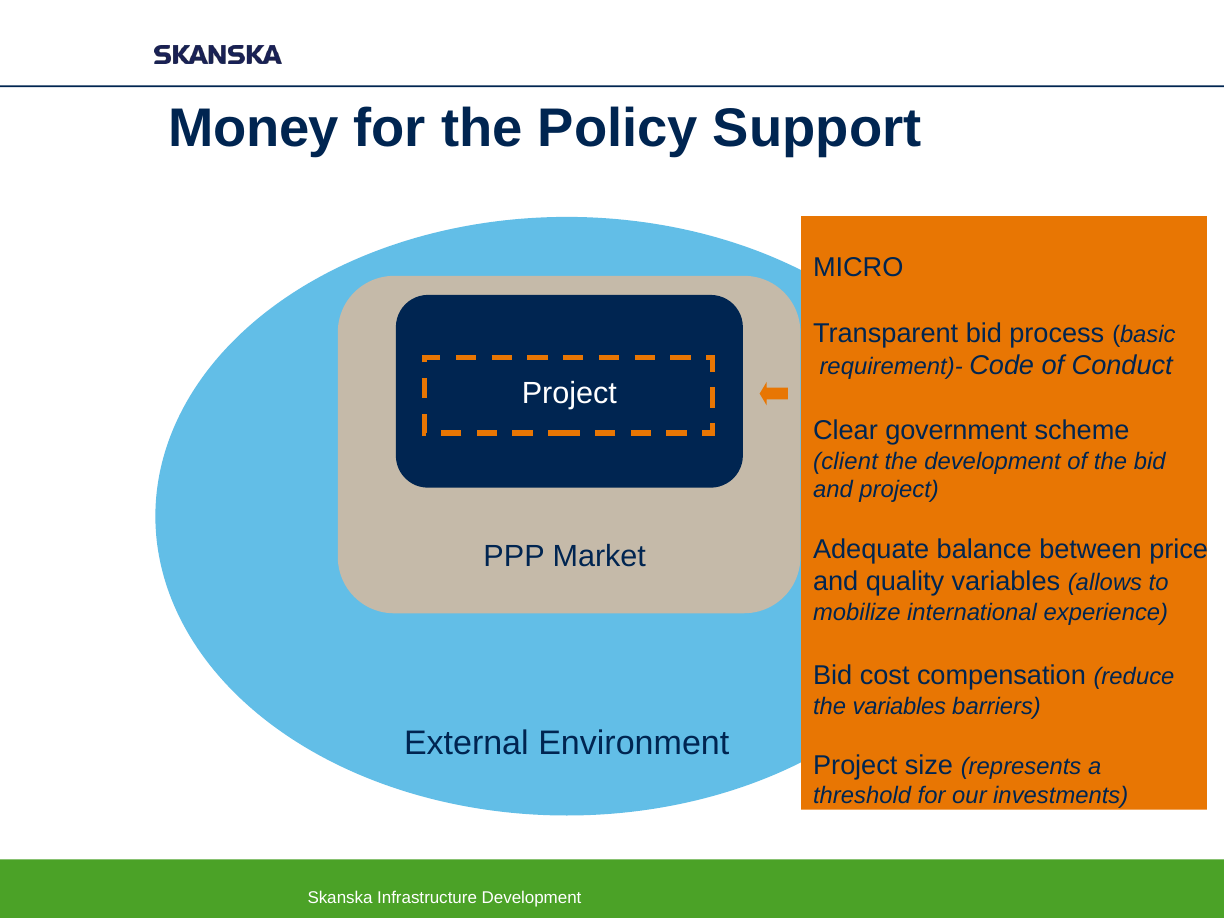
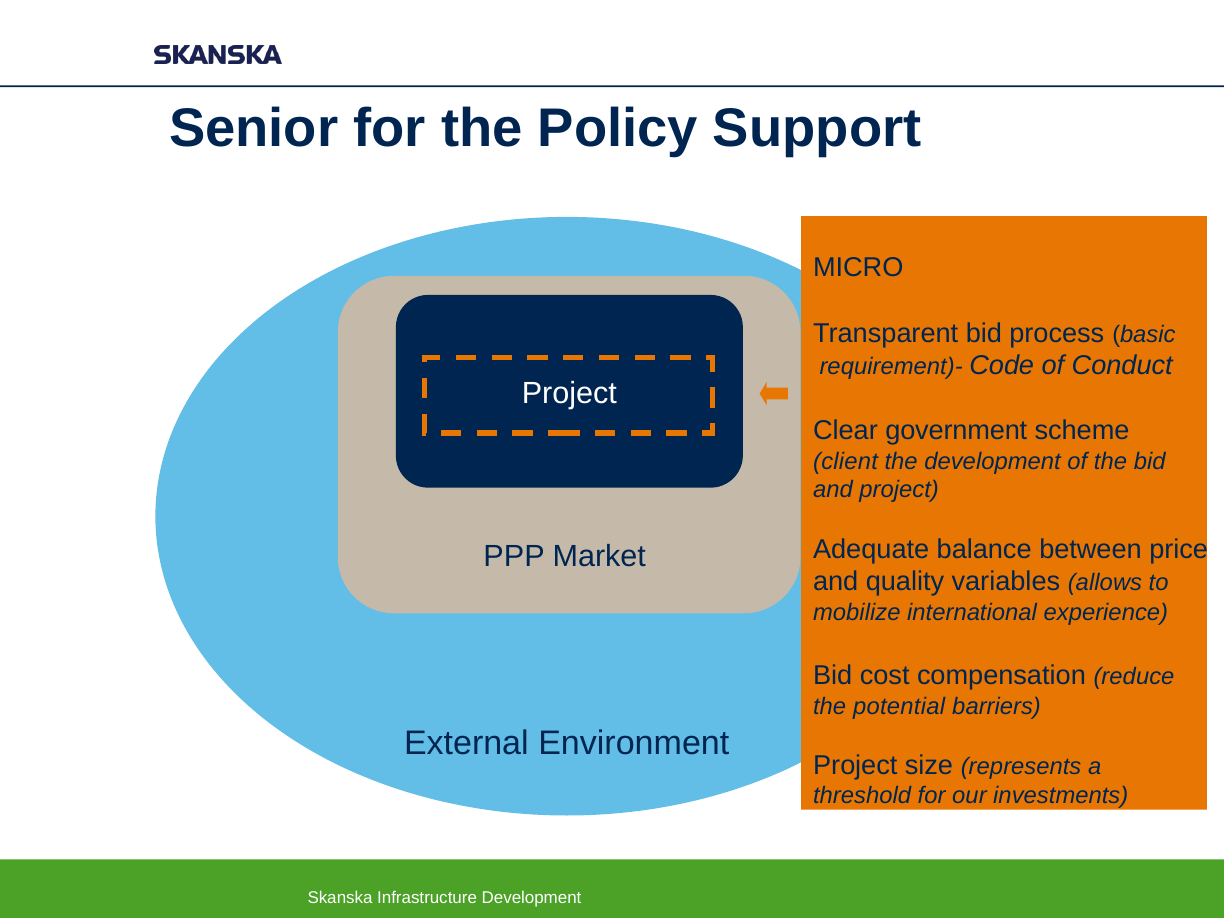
Money: Money -> Senior (254, 128)
the variables: variables -> potential (899, 706)
